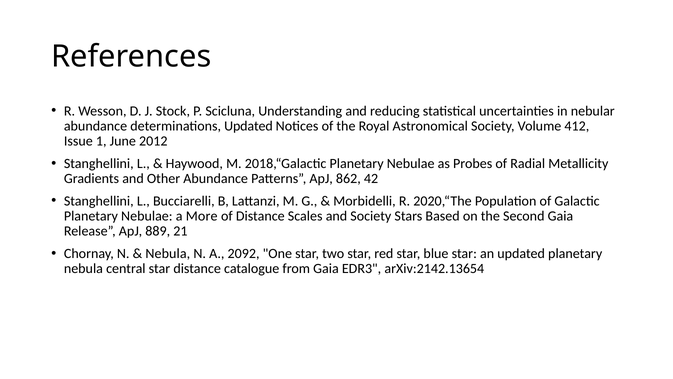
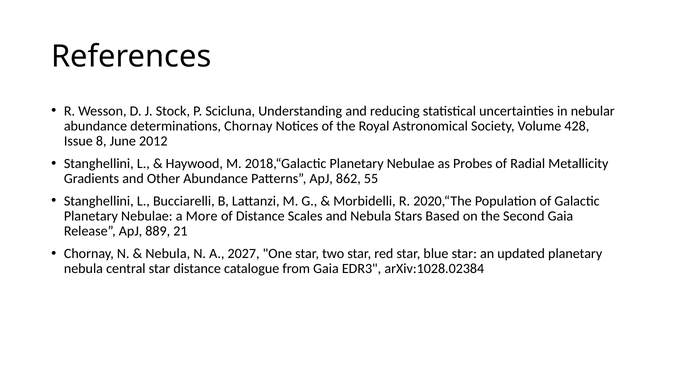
determinations Updated: Updated -> Chornay (248, 126)
412: 412 -> 428 (577, 126)
1: 1 -> 8 (101, 141)
42: 42 -> 55 (371, 178)
and Society: Society -> Nebula (371, 216)
2092: 2092 -> 2027 (244, 253)
arXiv:2142.13654: arXiv:2142.13654 -> arXiv:1028.02384 (434, 268)
